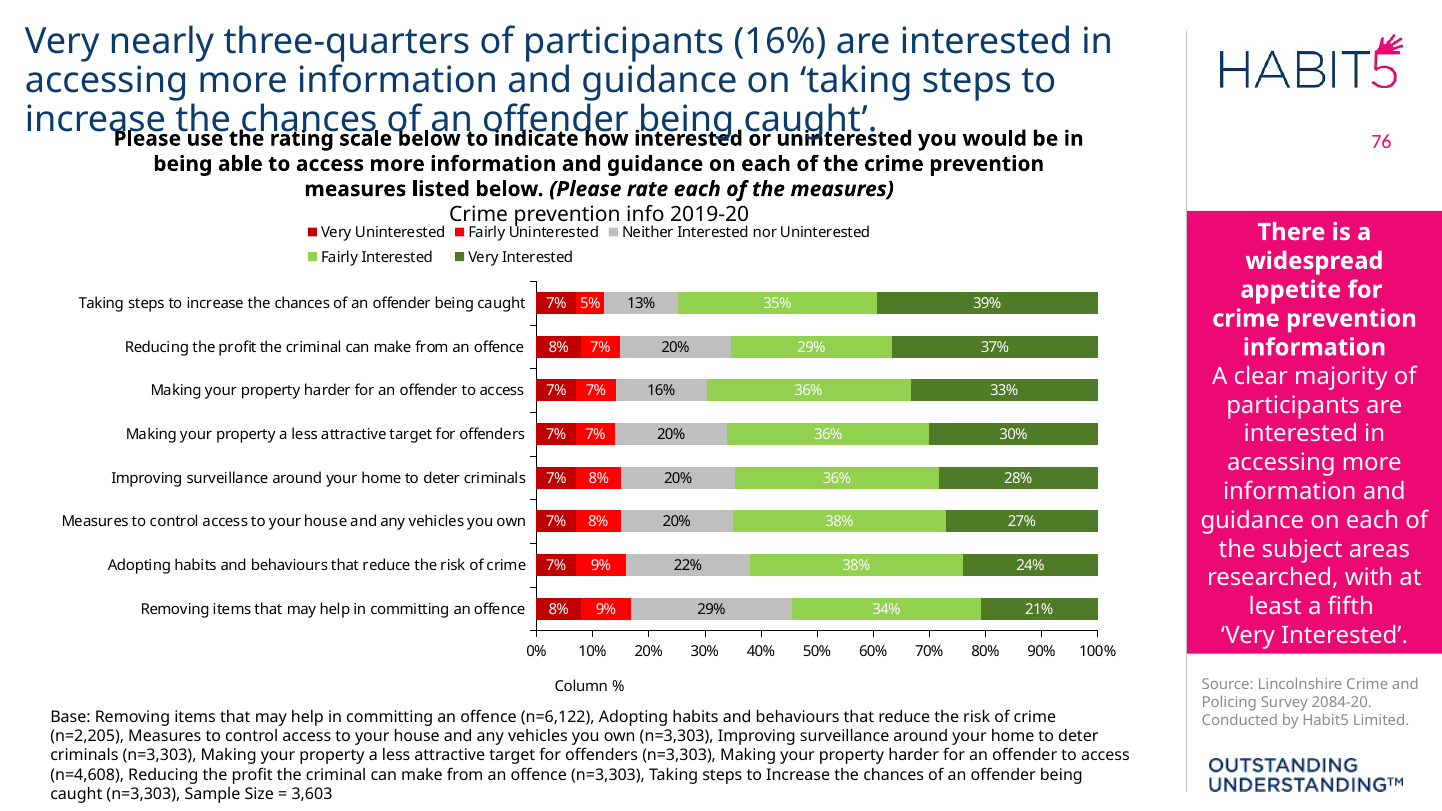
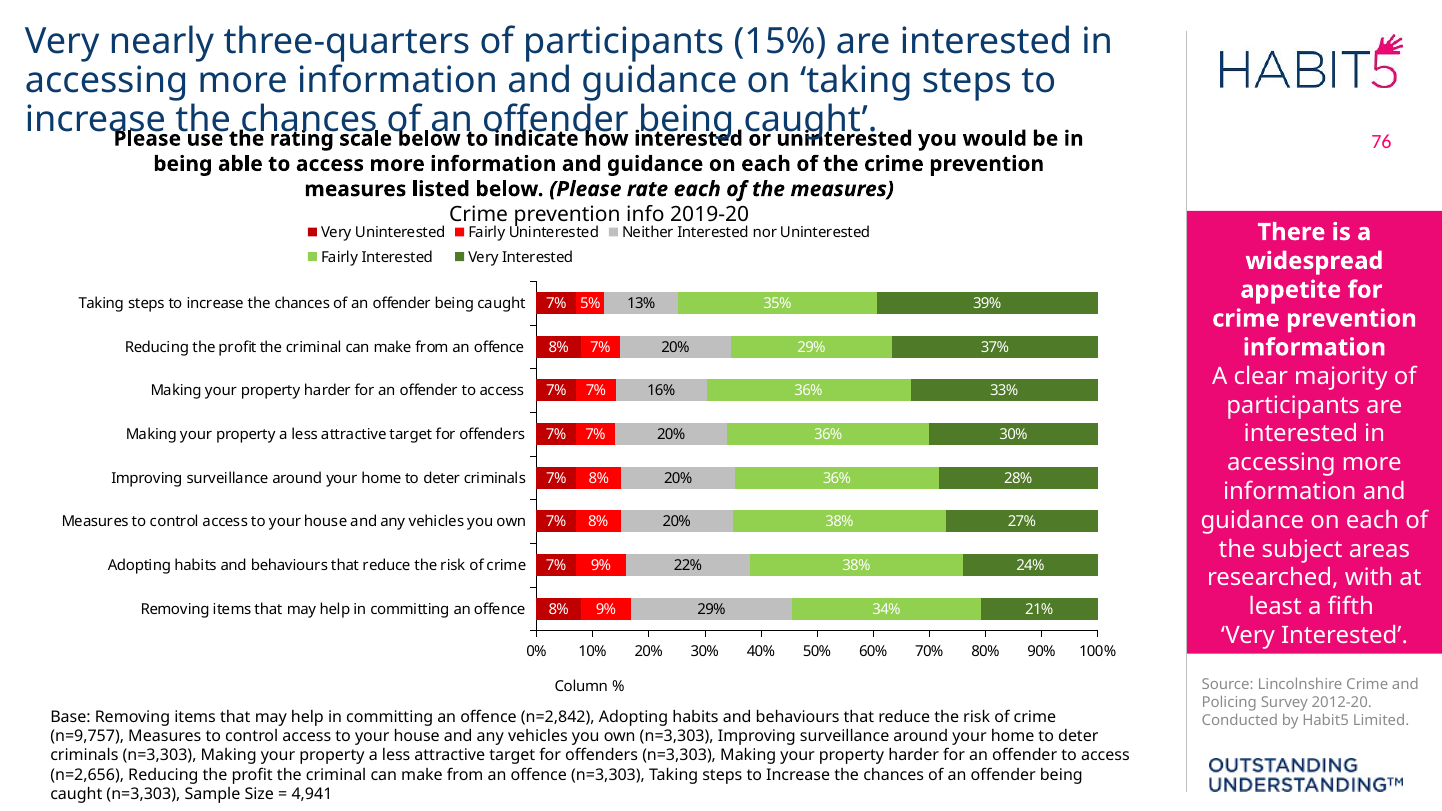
participants 16%: 16% -> 15% (780, 41)
2084-20: 2084-20 -> 2012-20 (1342, 702)
n=6,122: n=6,122 -> n=2,842 (558, 717)
n=2,205: n=2,205 -> n=9,757 (87, 737)
n=4,608: n=4,608 -> n=2,656 (87, 775)
3,603: 3,603 -> 4,941 (312, 794)
